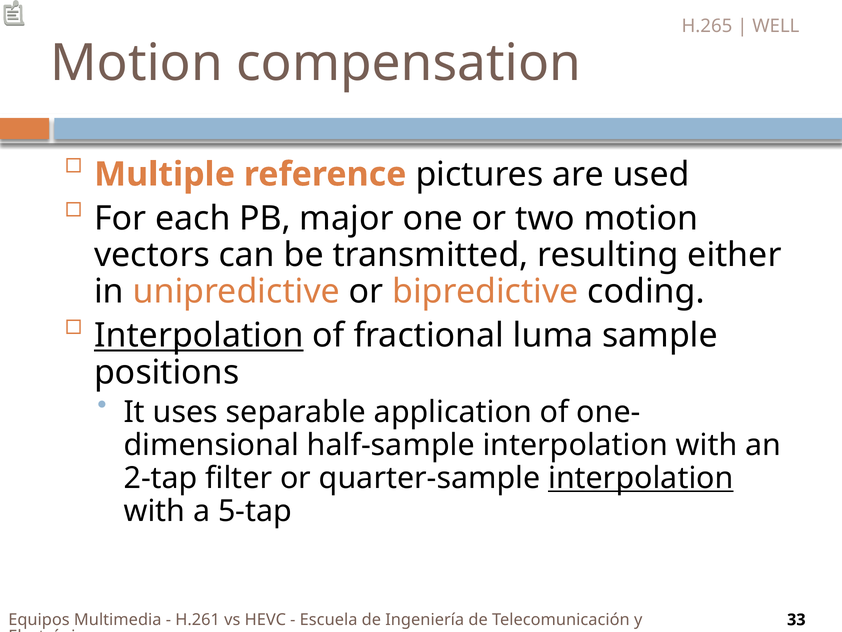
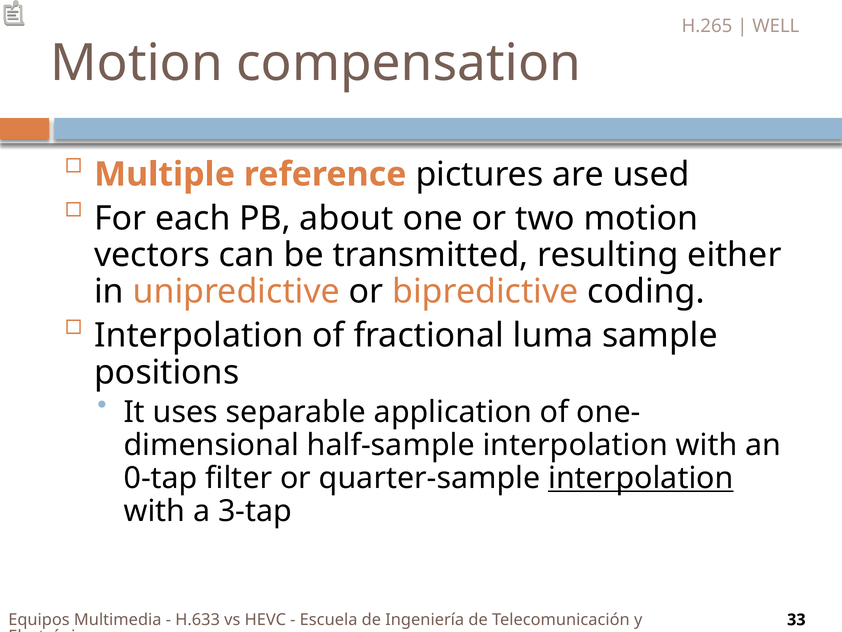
major: major -> about (347, 218)
Interpolation underline: present -> none (199, 335)
2-tap: 2-tap -> 0-tap (161, 478)
5-tap: 5-tap -> 3-tap (255, 511)
H.261: H.261 -> H.633 (198, 619)
